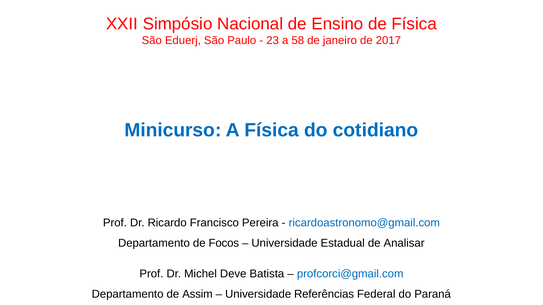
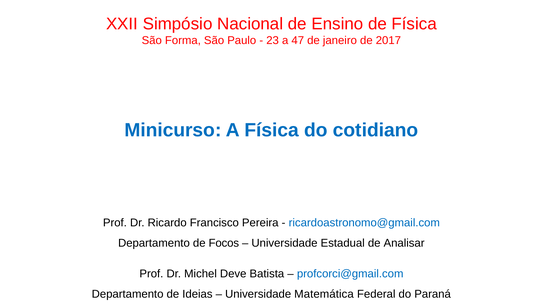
Eduerj: Eduerj -> Forma (183, 40)
58: 58 -> 47 (298, 40)
Assim: Assim -> Ideias (197, 294)
Referências: Referências -> Matemática (324, 294)
